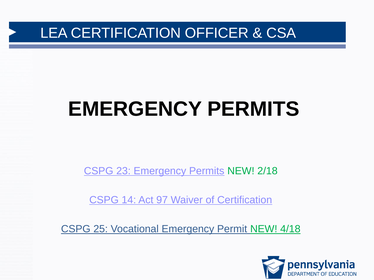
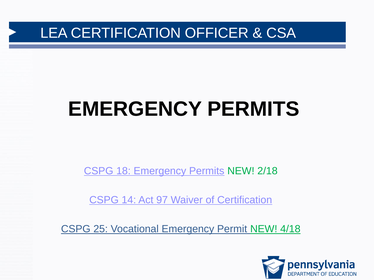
23: 23 -> 18 (123, 171)
